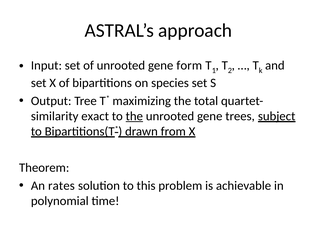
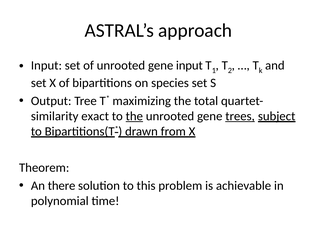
gene form: form -> input (189, 66)
trees underline: none -> present (240, 117)
rates: rates -> there (62, 186)
